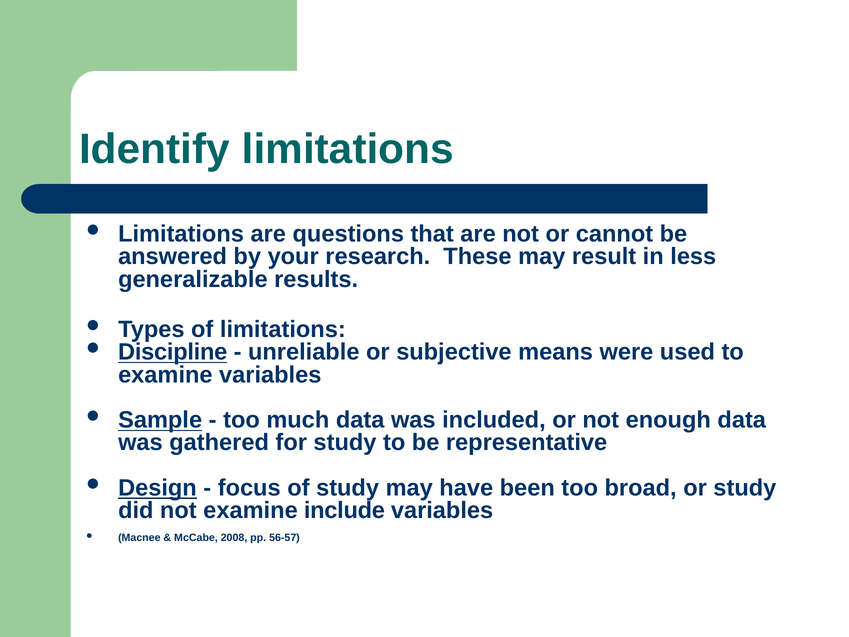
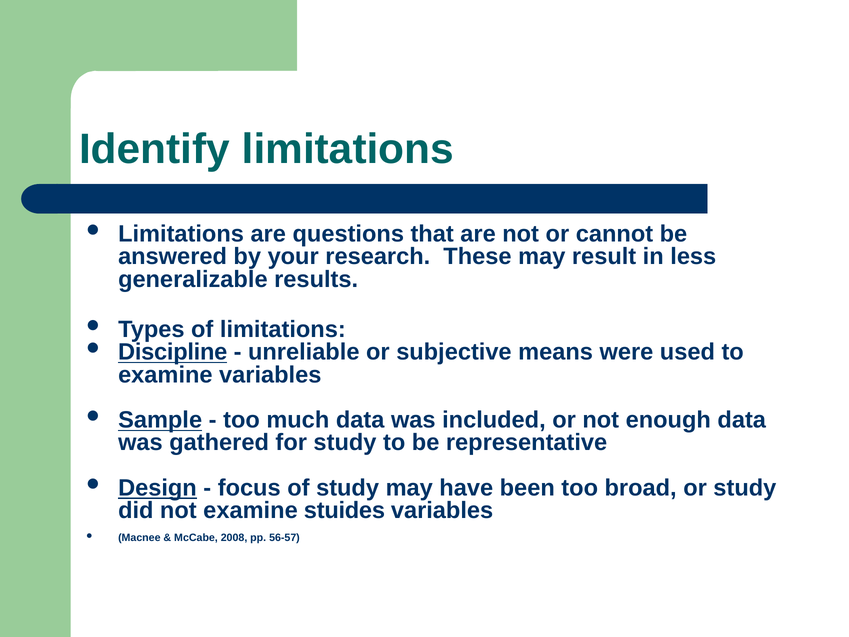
include: include -> stuides (344, 510)
